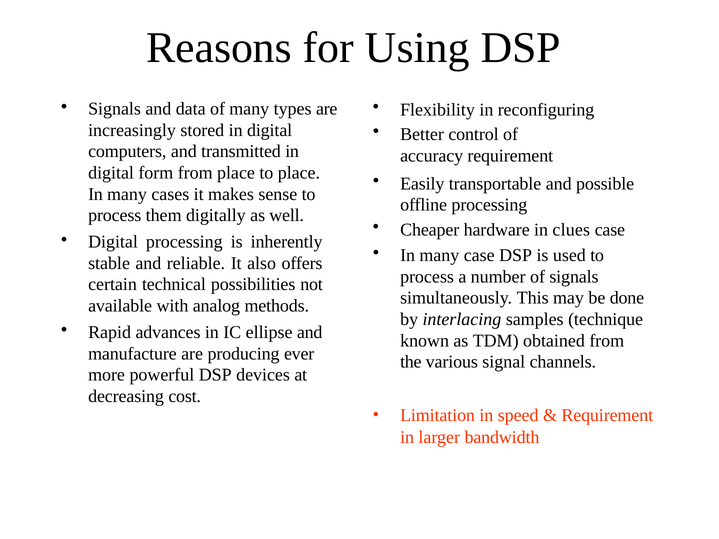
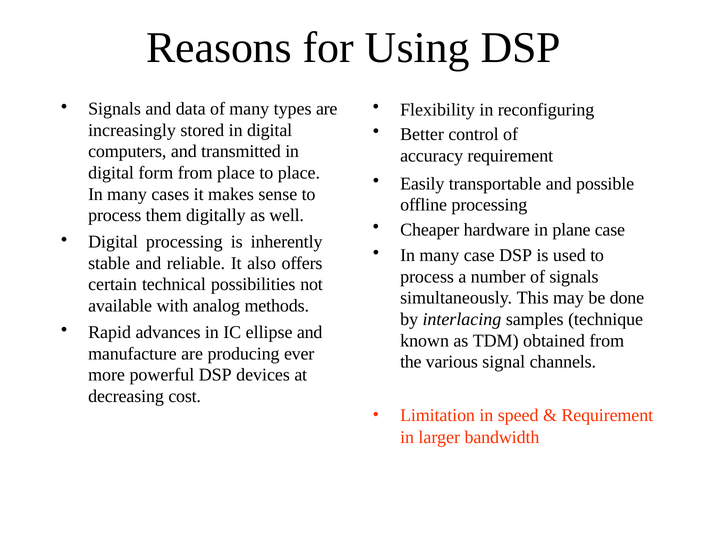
clues: clues -> plane (571, 230)
